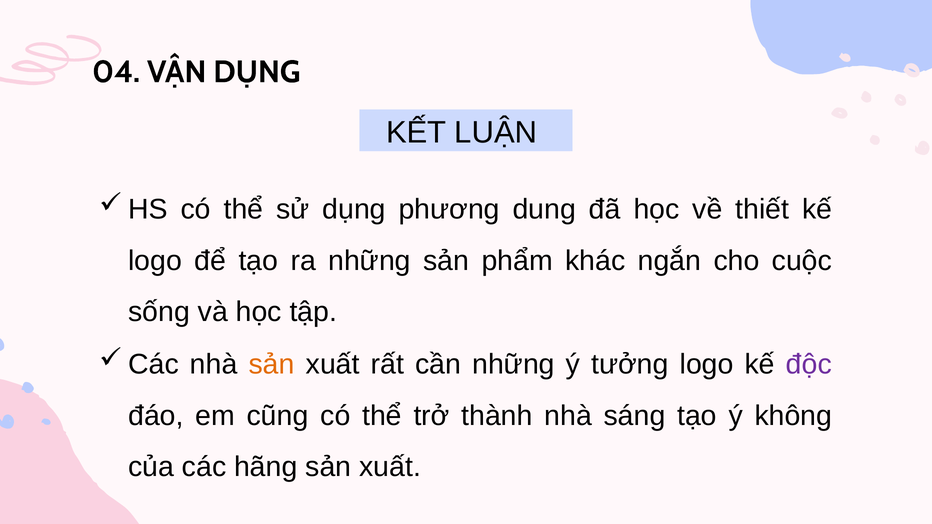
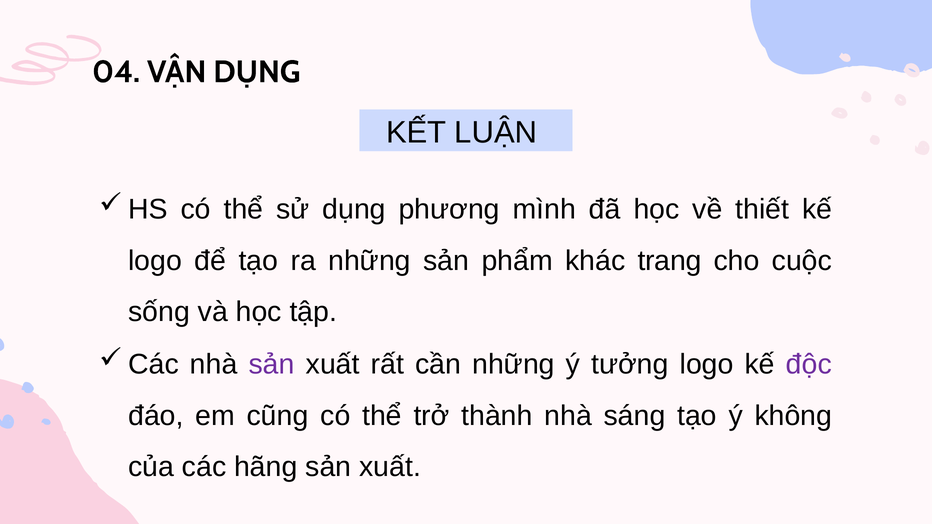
dung: dung -> mình (544, 210)
ngắn: ngắn -> trang (670, 261)
sản colour: orange -> purple (272, 365)
